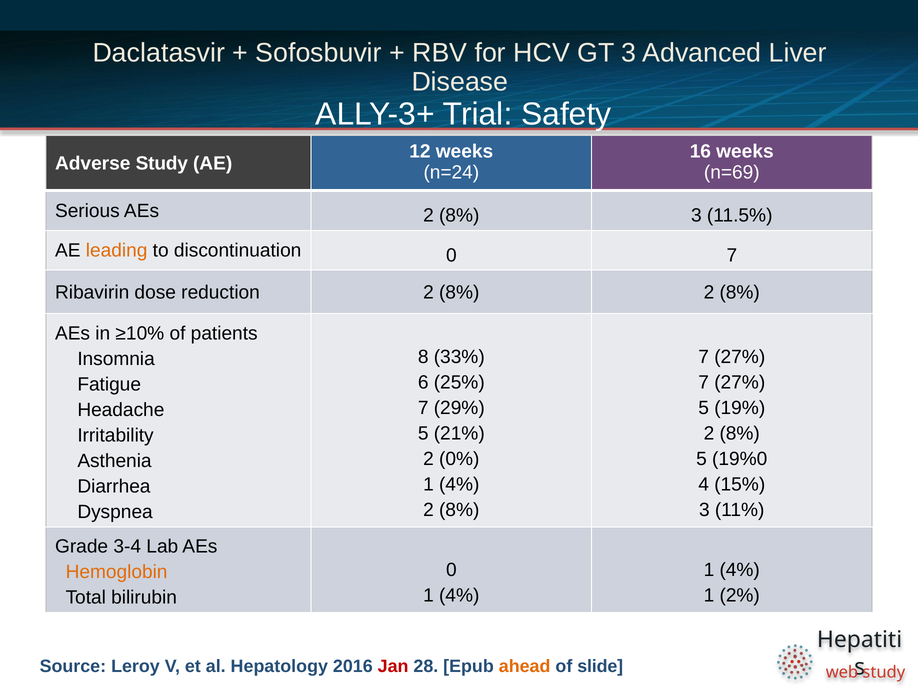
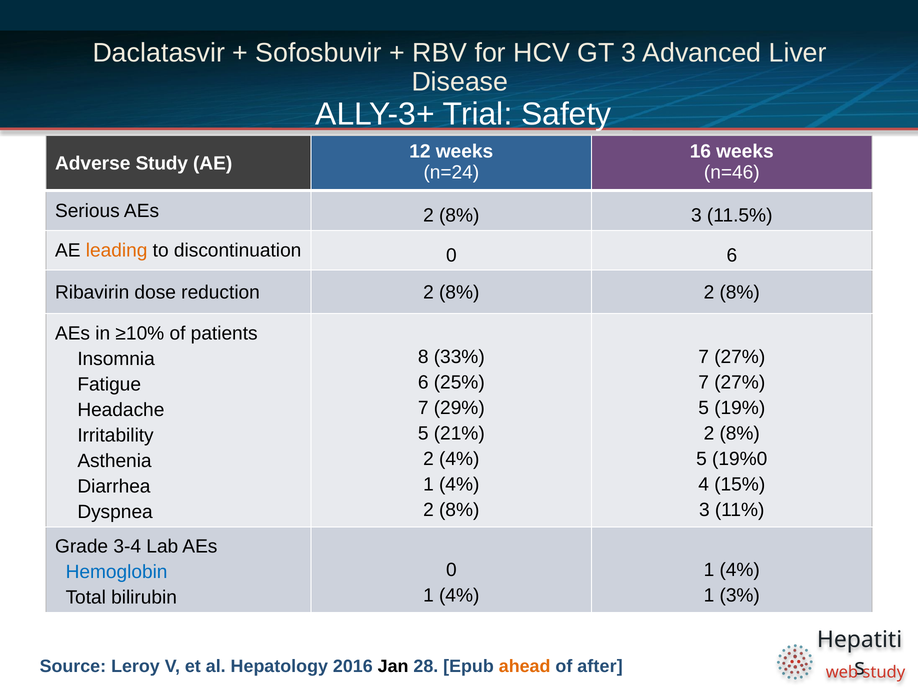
n=69: n=69 -> n=46 (732, 172)
0 7: 7 -> 6 (732, 255)
2 0%: 0% -> 4% (459, 459)
Hemoglobin colour: orange -> blue (117, 572)
2%: 2% -> 3% (740, 595)
Jan colour: red -> black (393, 666)
slide: slide -> after (600, 666)
